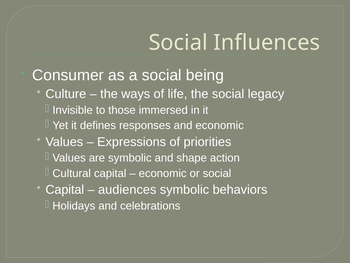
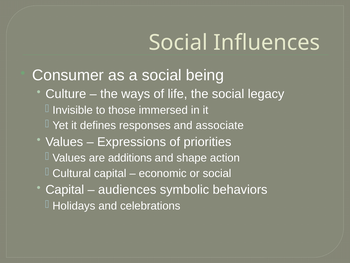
and economic: economic -> associate (220, 125)
are symbolic: symbolic -> additions (130, 158)
